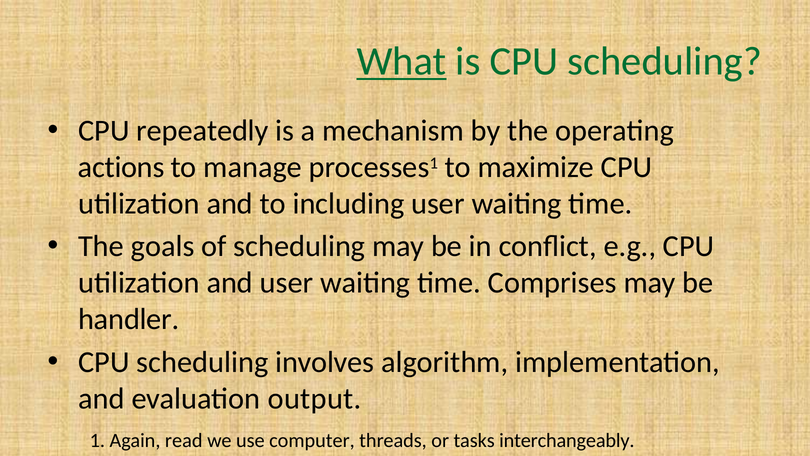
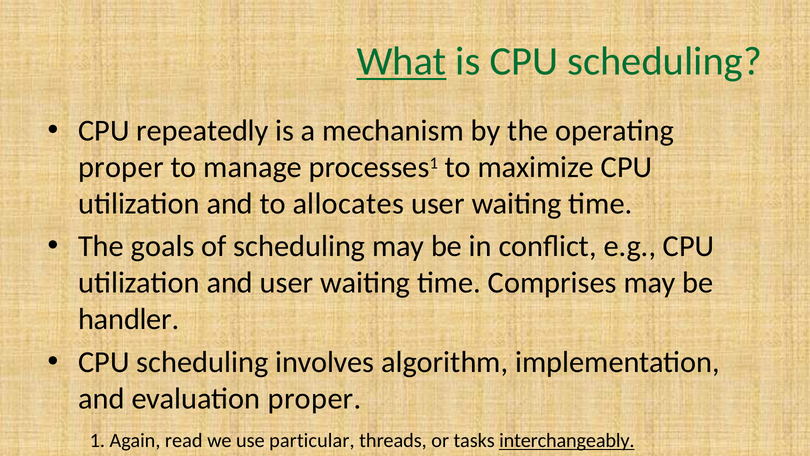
actions: actions -> proper (121, 167)
including: including -> allocates (348, 203)
evaluation output: output -> proper (315, 398)
computer: computer -> particular (312, 440)
interchangeably underline: none -> present (567, 440)
